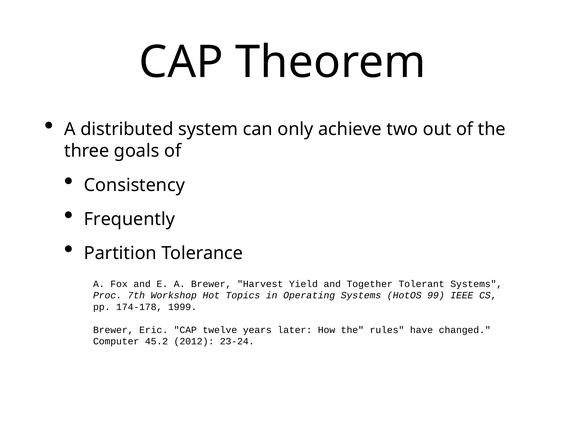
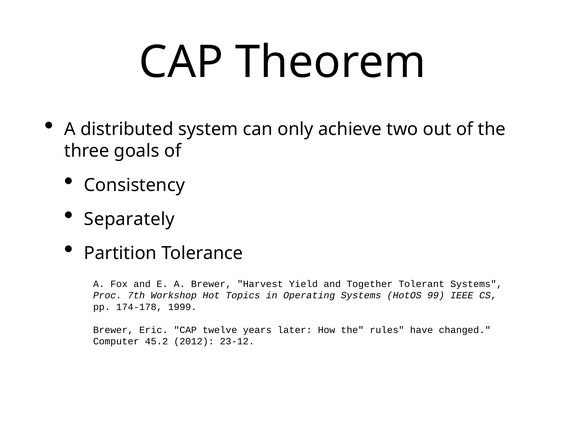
Frequently: Frequently -> Separately (129, 219)
23-24: 23-24 -> 23-12 (237, 341)
